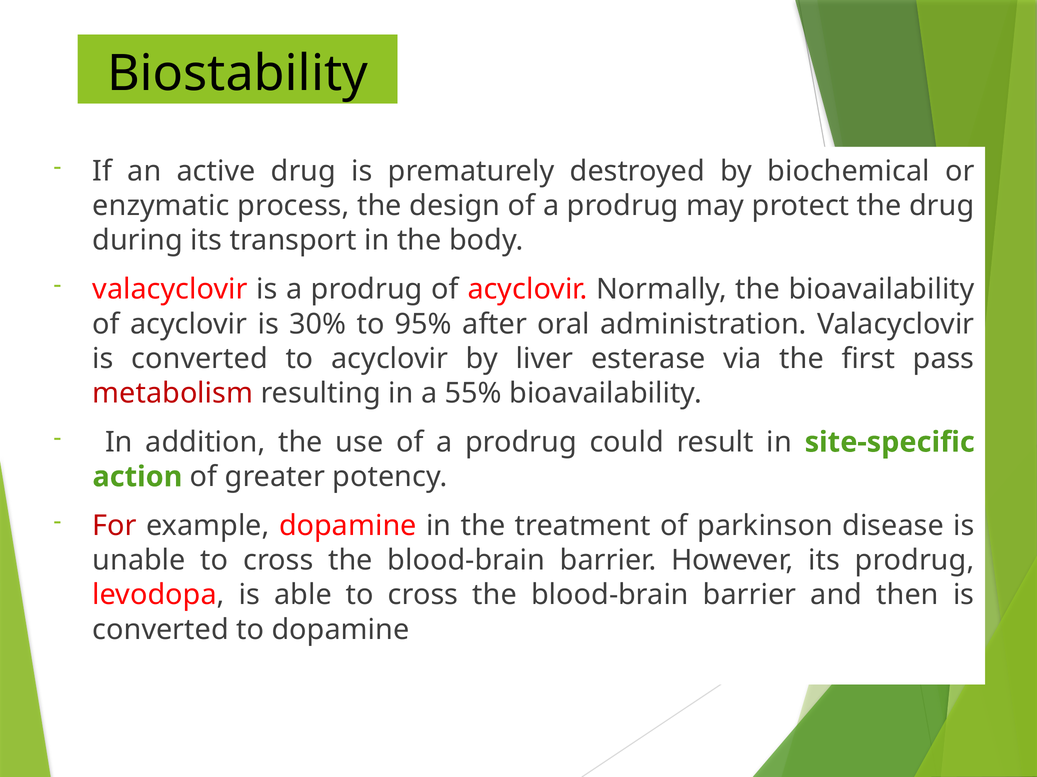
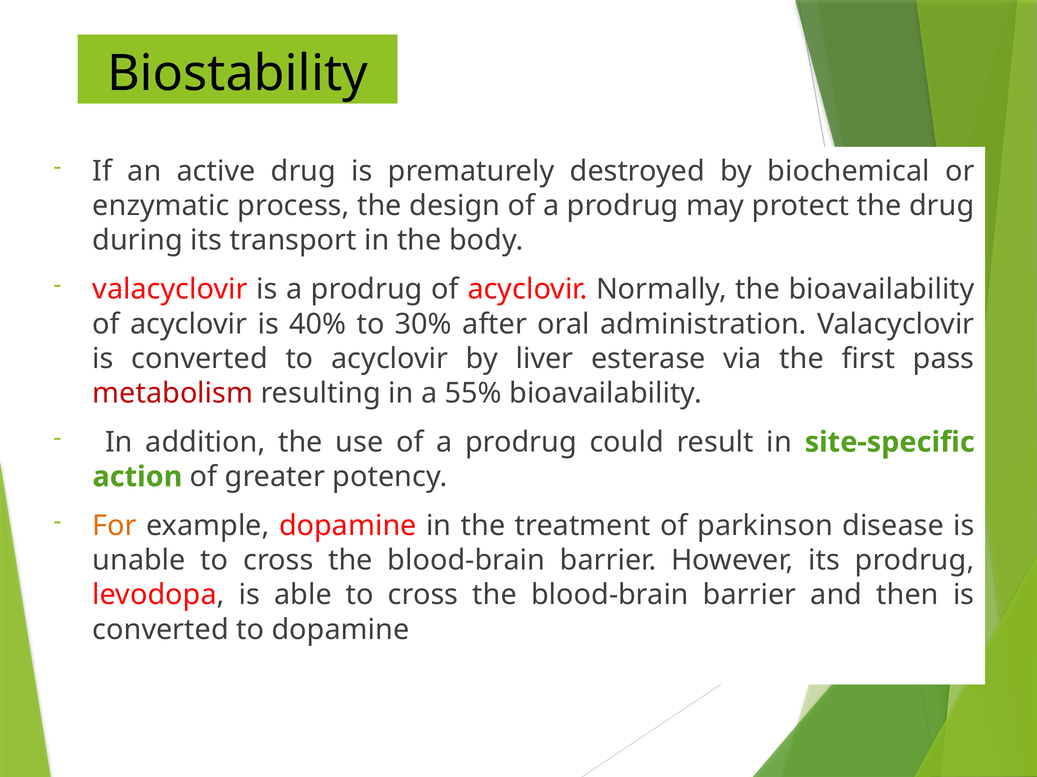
30%: 30% -> 40% (318, 324)
95%: 95% -> 30% (423, 324)
For colour: red -> orange (115, 526)
